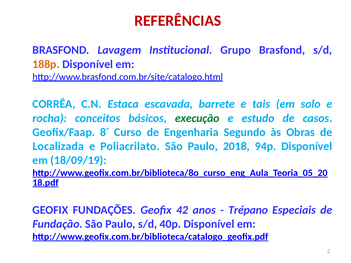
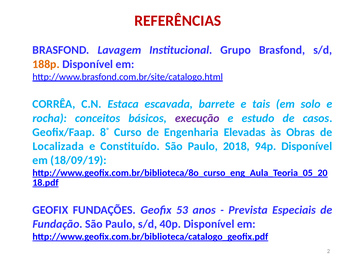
execução colour: green -> purple (197, 118)
Segundo: Segundo -> Elevadas (245, 132)
Poliacrilato: Poliacrilato -> Constituído (130, 146)
42: 42 -> 53 (182, 210)
Trépano: Trépano -> Prevista (248, 210)
